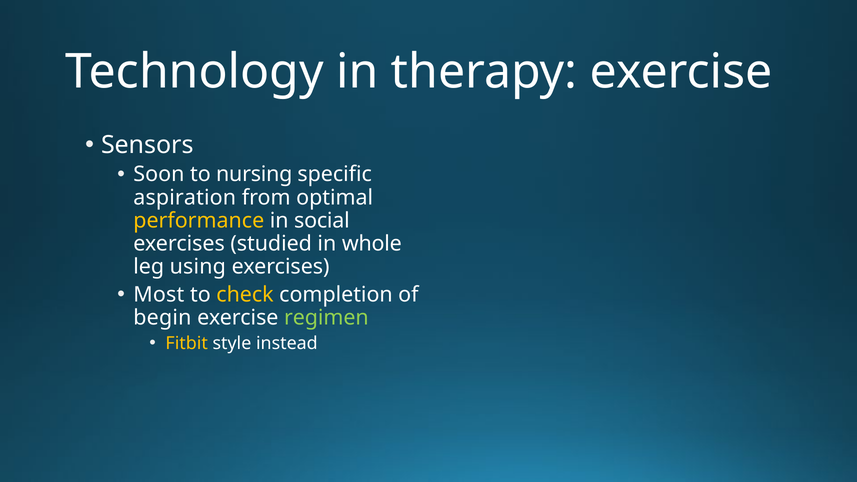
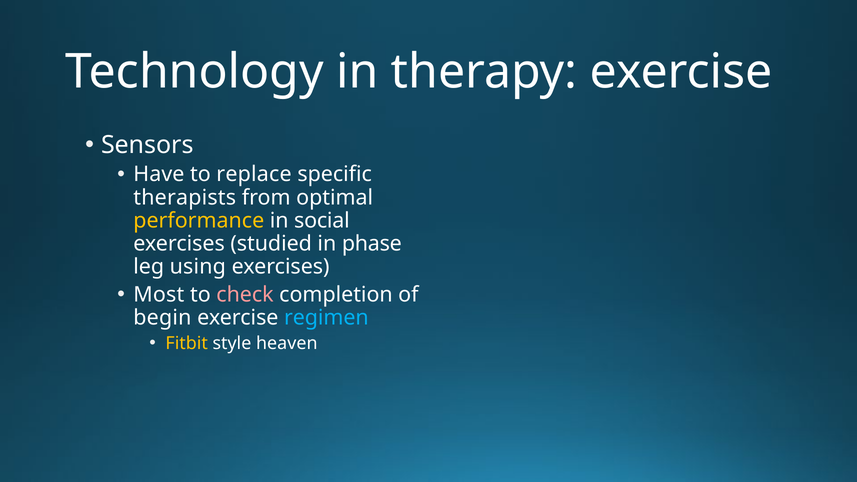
Soon: Soon -> Have (159, 174)
nursing: nursing -> replace (254, 174)
aspiration: aspiration -> therapists (185, 198)
whole: whole -> phase (372, 244)
check colour: yellow -> pink (245, 295)
regimen colour: light green -> light blue (326, 318)
instead: instead -> heaven (287, 343)
